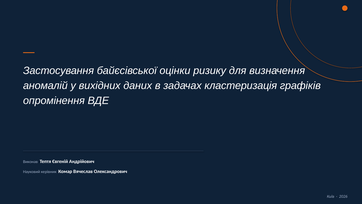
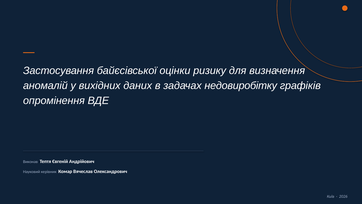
кластеризація: кластеризація -> недовиробітку (241, 85)
